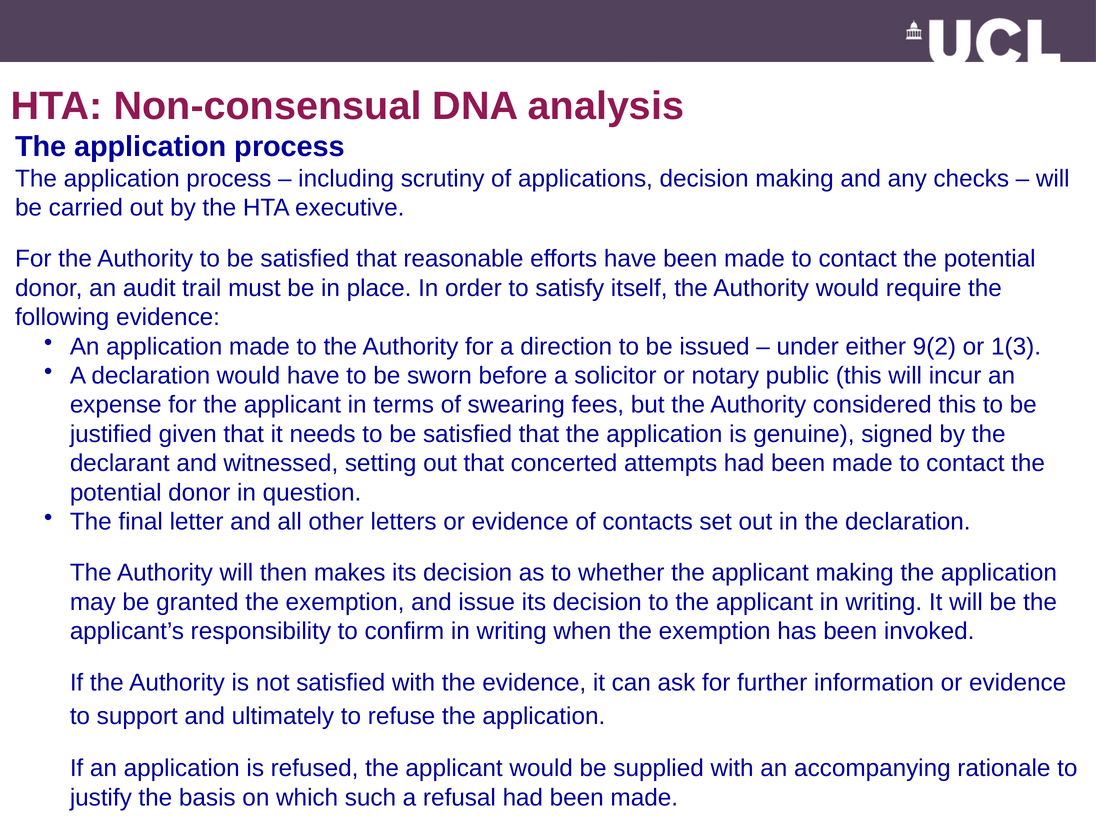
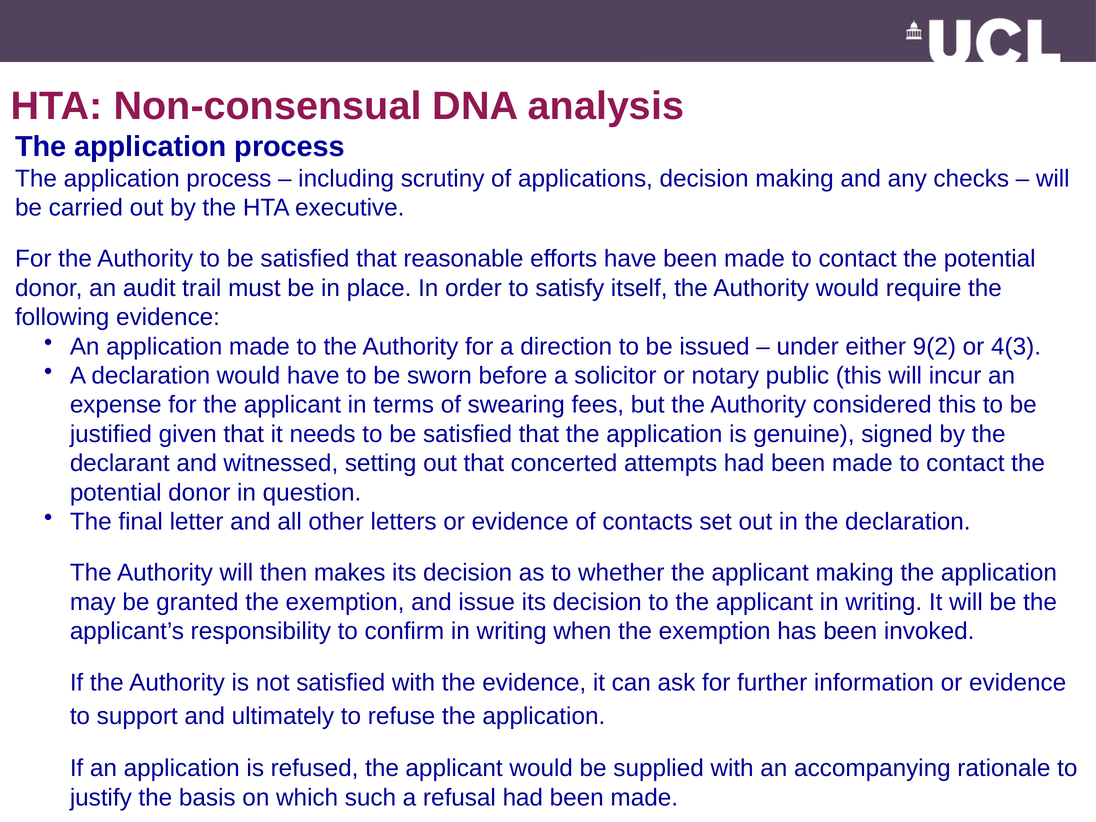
1(3: 1(3 -> 4(3 (1016, 347)
